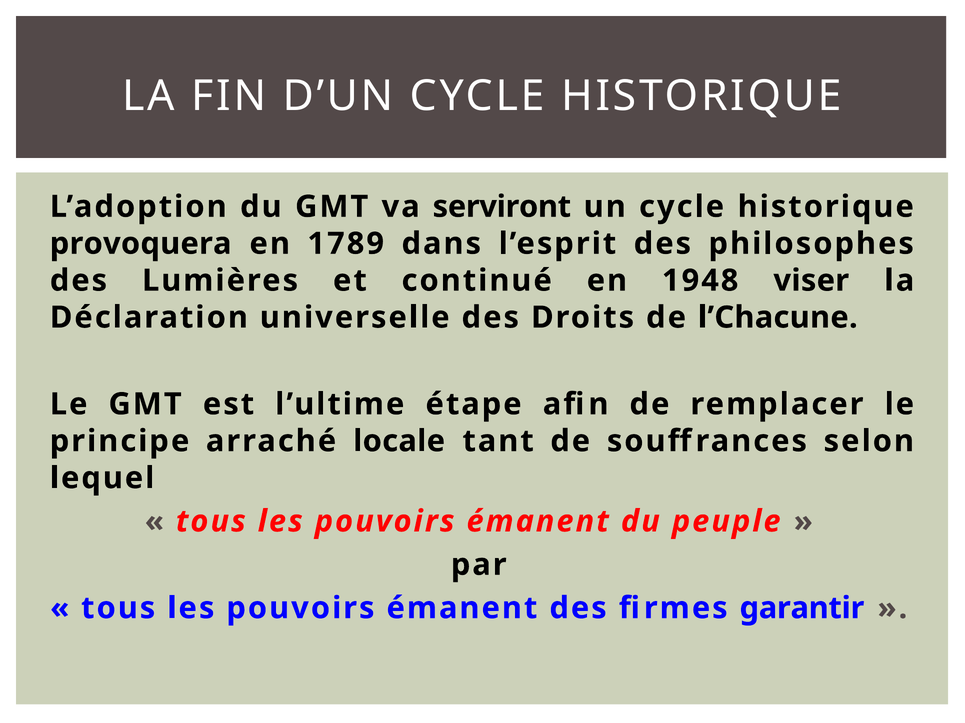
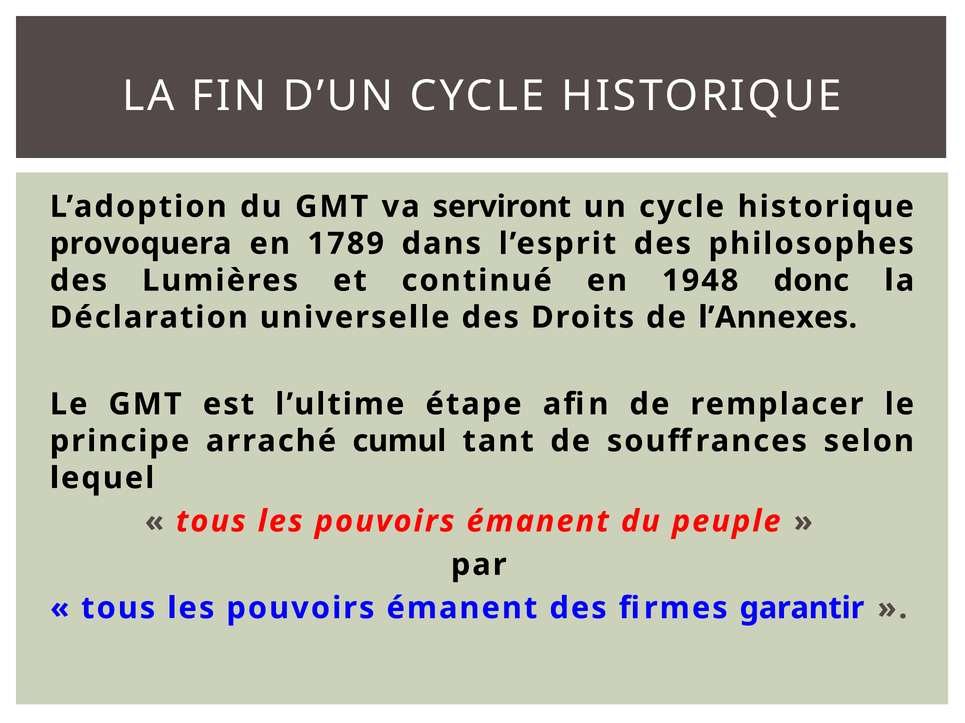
viser: viser -> donc (811, 281)
l’Chacune: l’Chacune -> l’Annexes (778, 318)
locale: locale -> cumul (399, 442)
